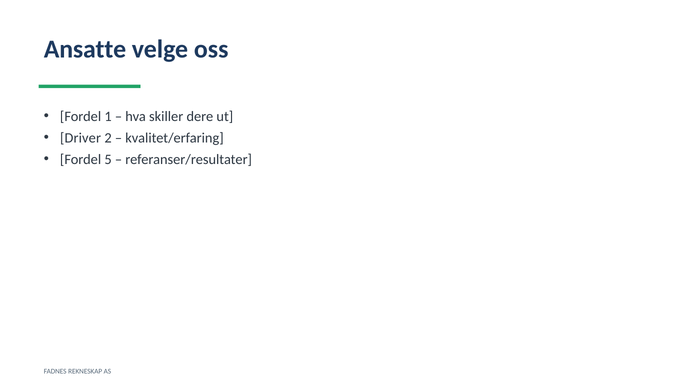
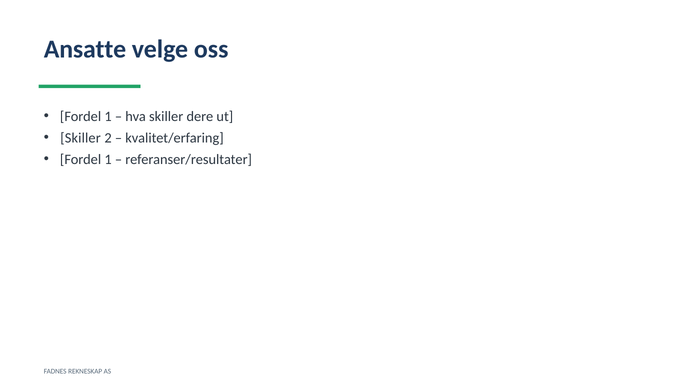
Driver: Driver -> Skiller (81, 138)
5: 5 -> 1 (108, 160)
